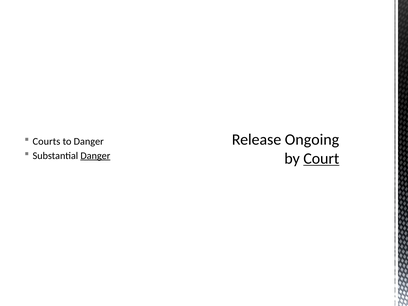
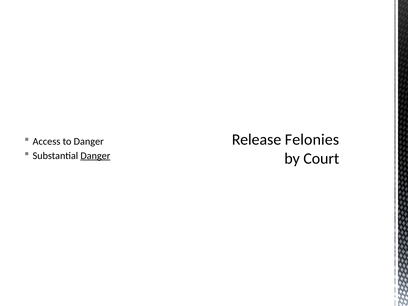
Ongoing: Ongoing -> Felonies (312, 139)
Courts: Courts -> Access (47, 141)
Court underline: present -> none (321, 159)
